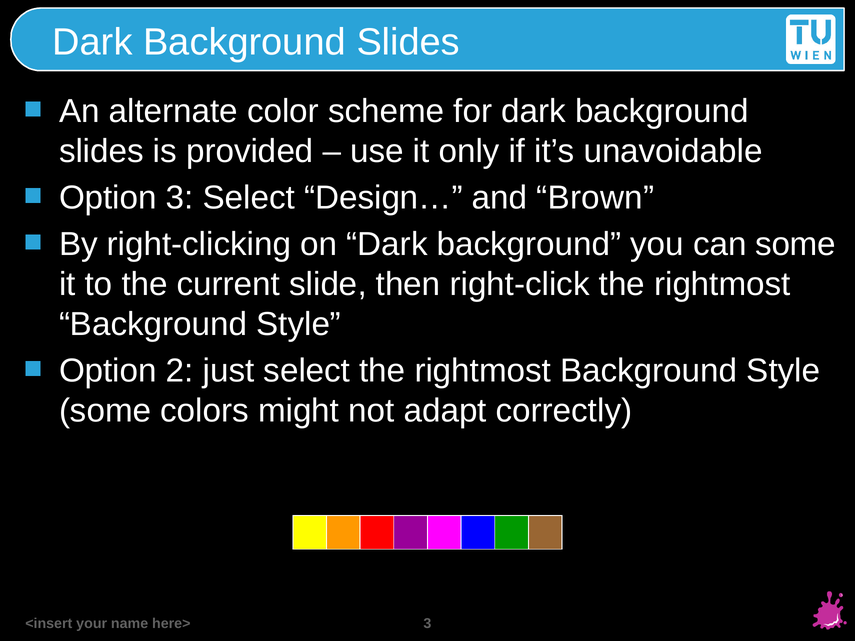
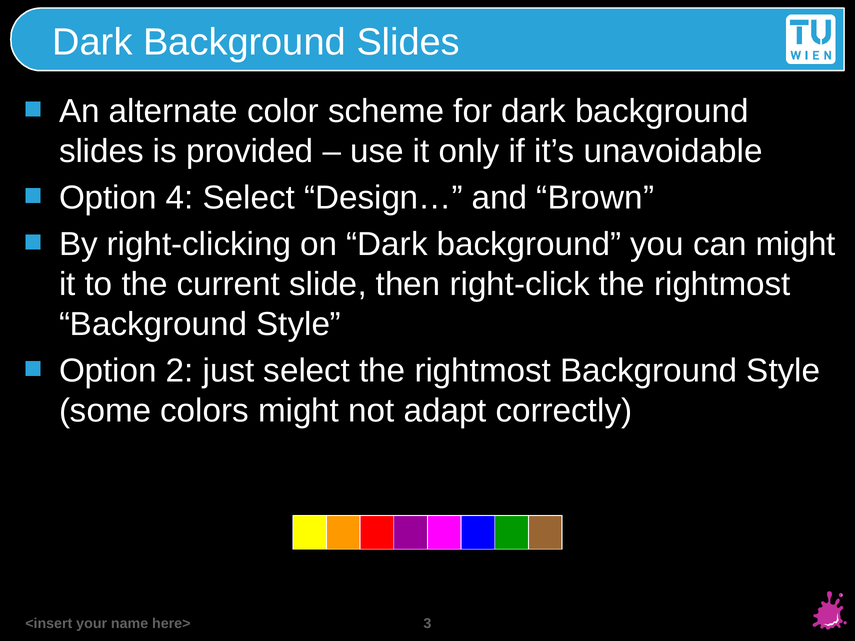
Option 3: 3 -> 4 (180, 198)
can some: some -> might (796, 245)
